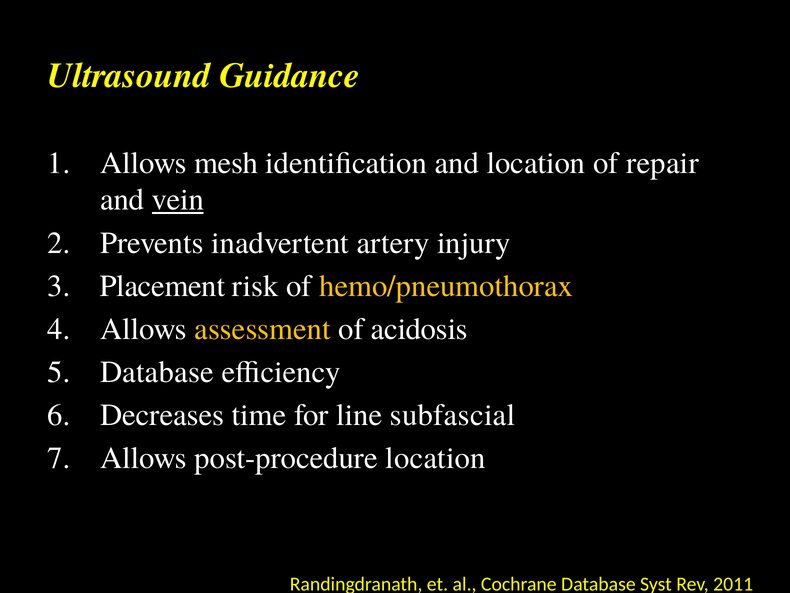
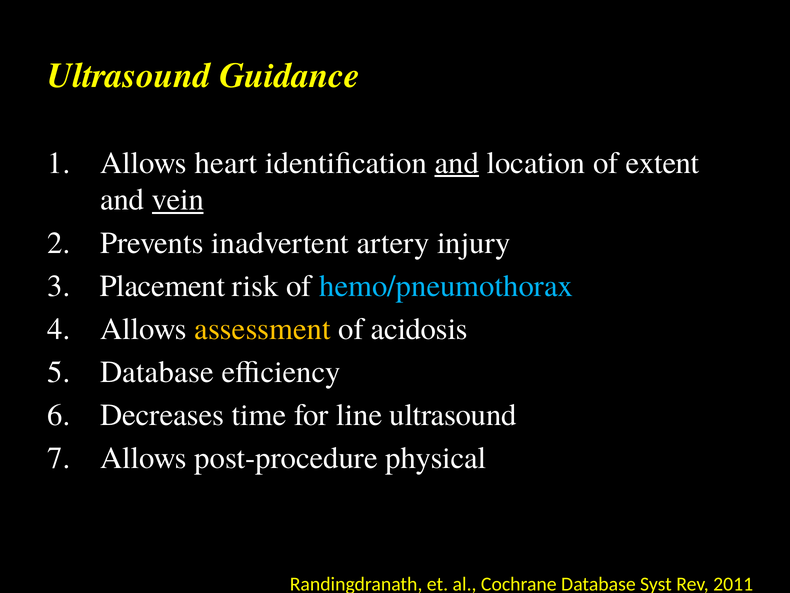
mesh: mesh -> heart (226, 163)
and underline: none -> present (457, 163)
repair: repair -> extent (663, 163)
hemo/pneumothorax colour: yellow -> light blue (446, 286)
line subfascial: subfascial -> ultrasound (453, 415)
post-procedure location: location -> physical (436, 458)
